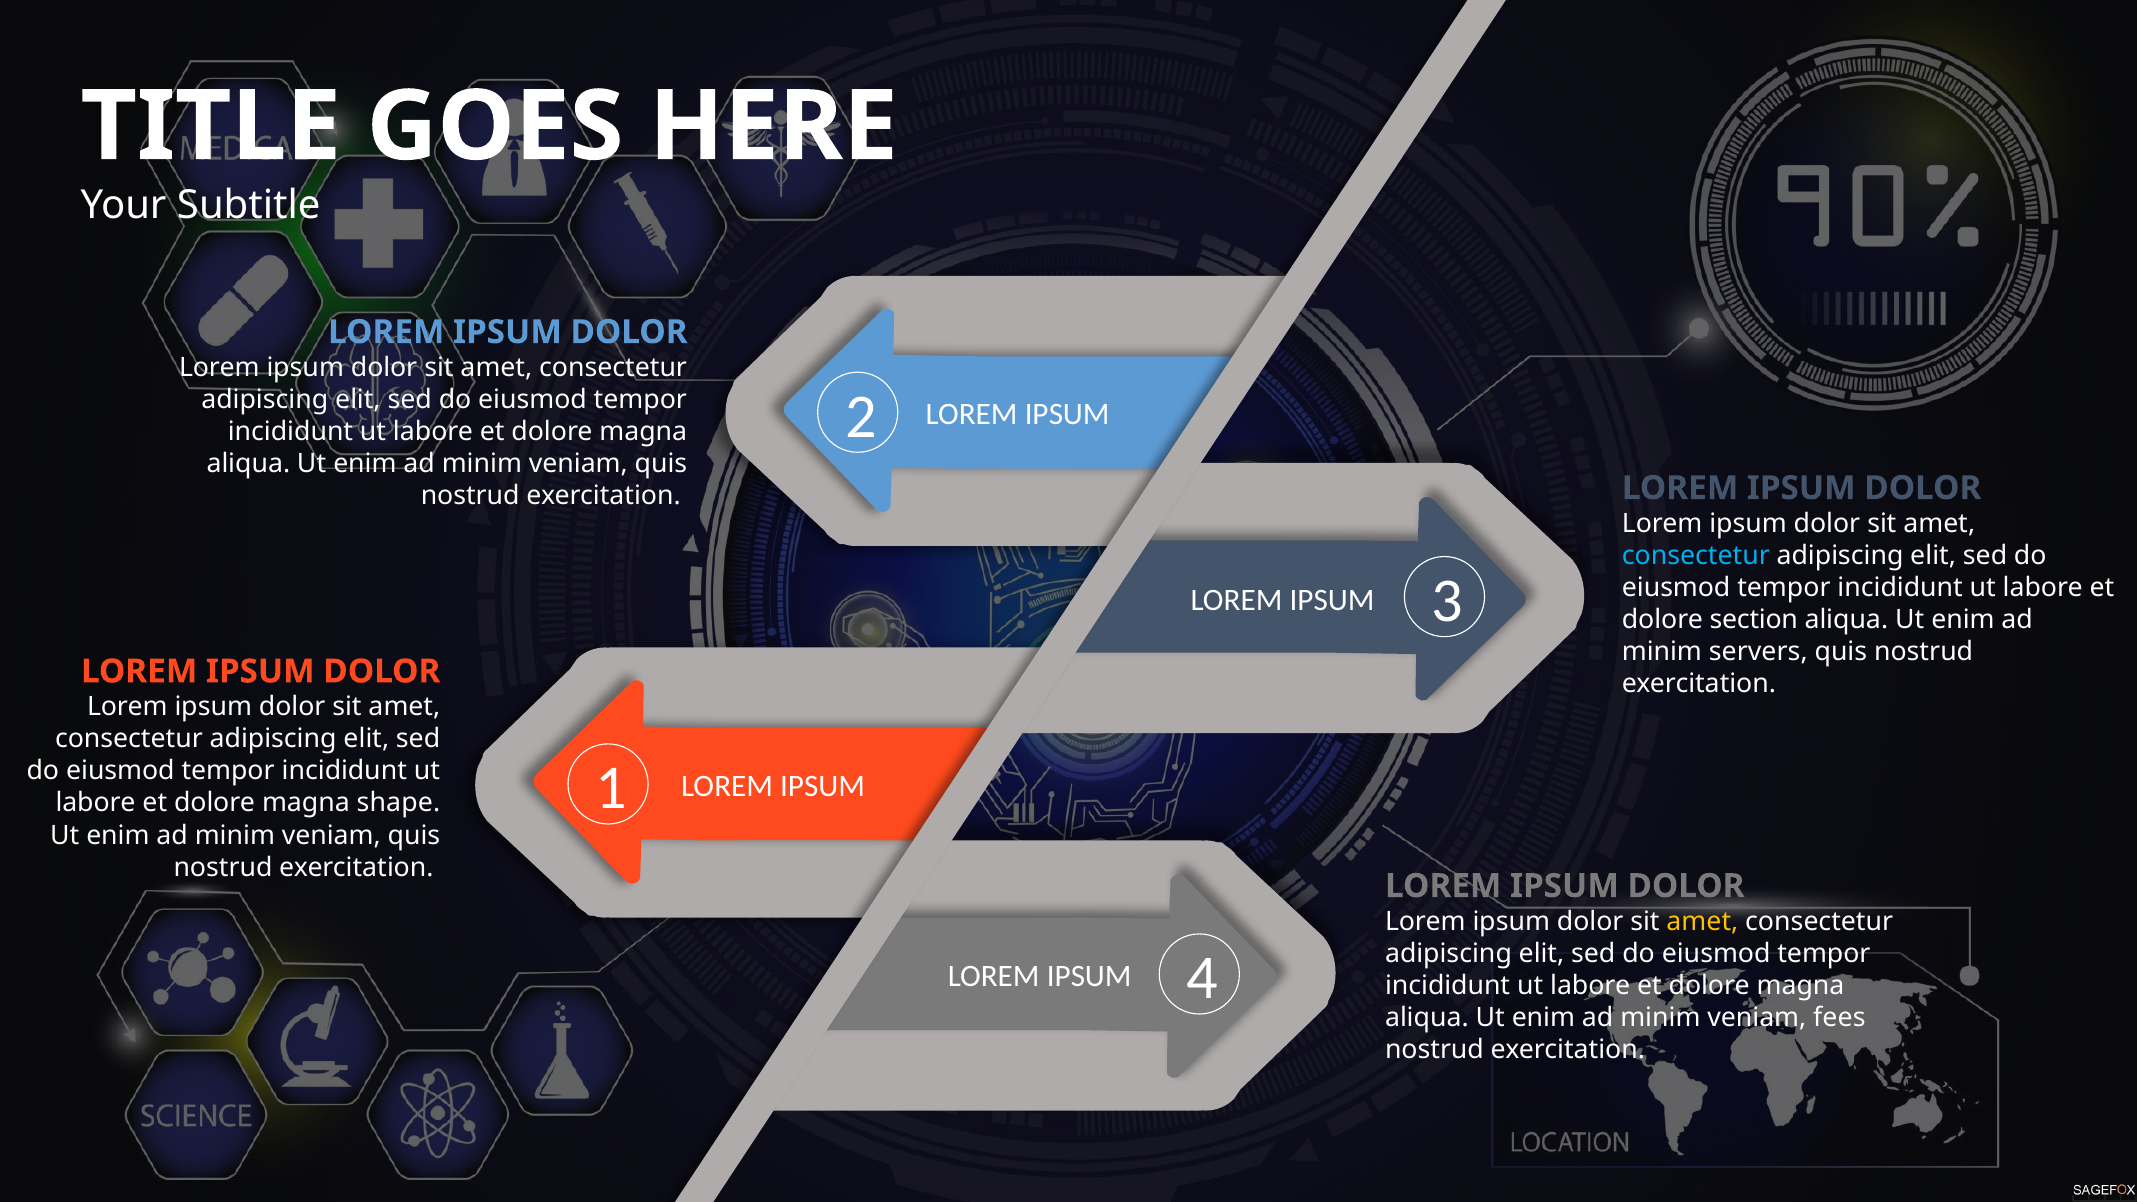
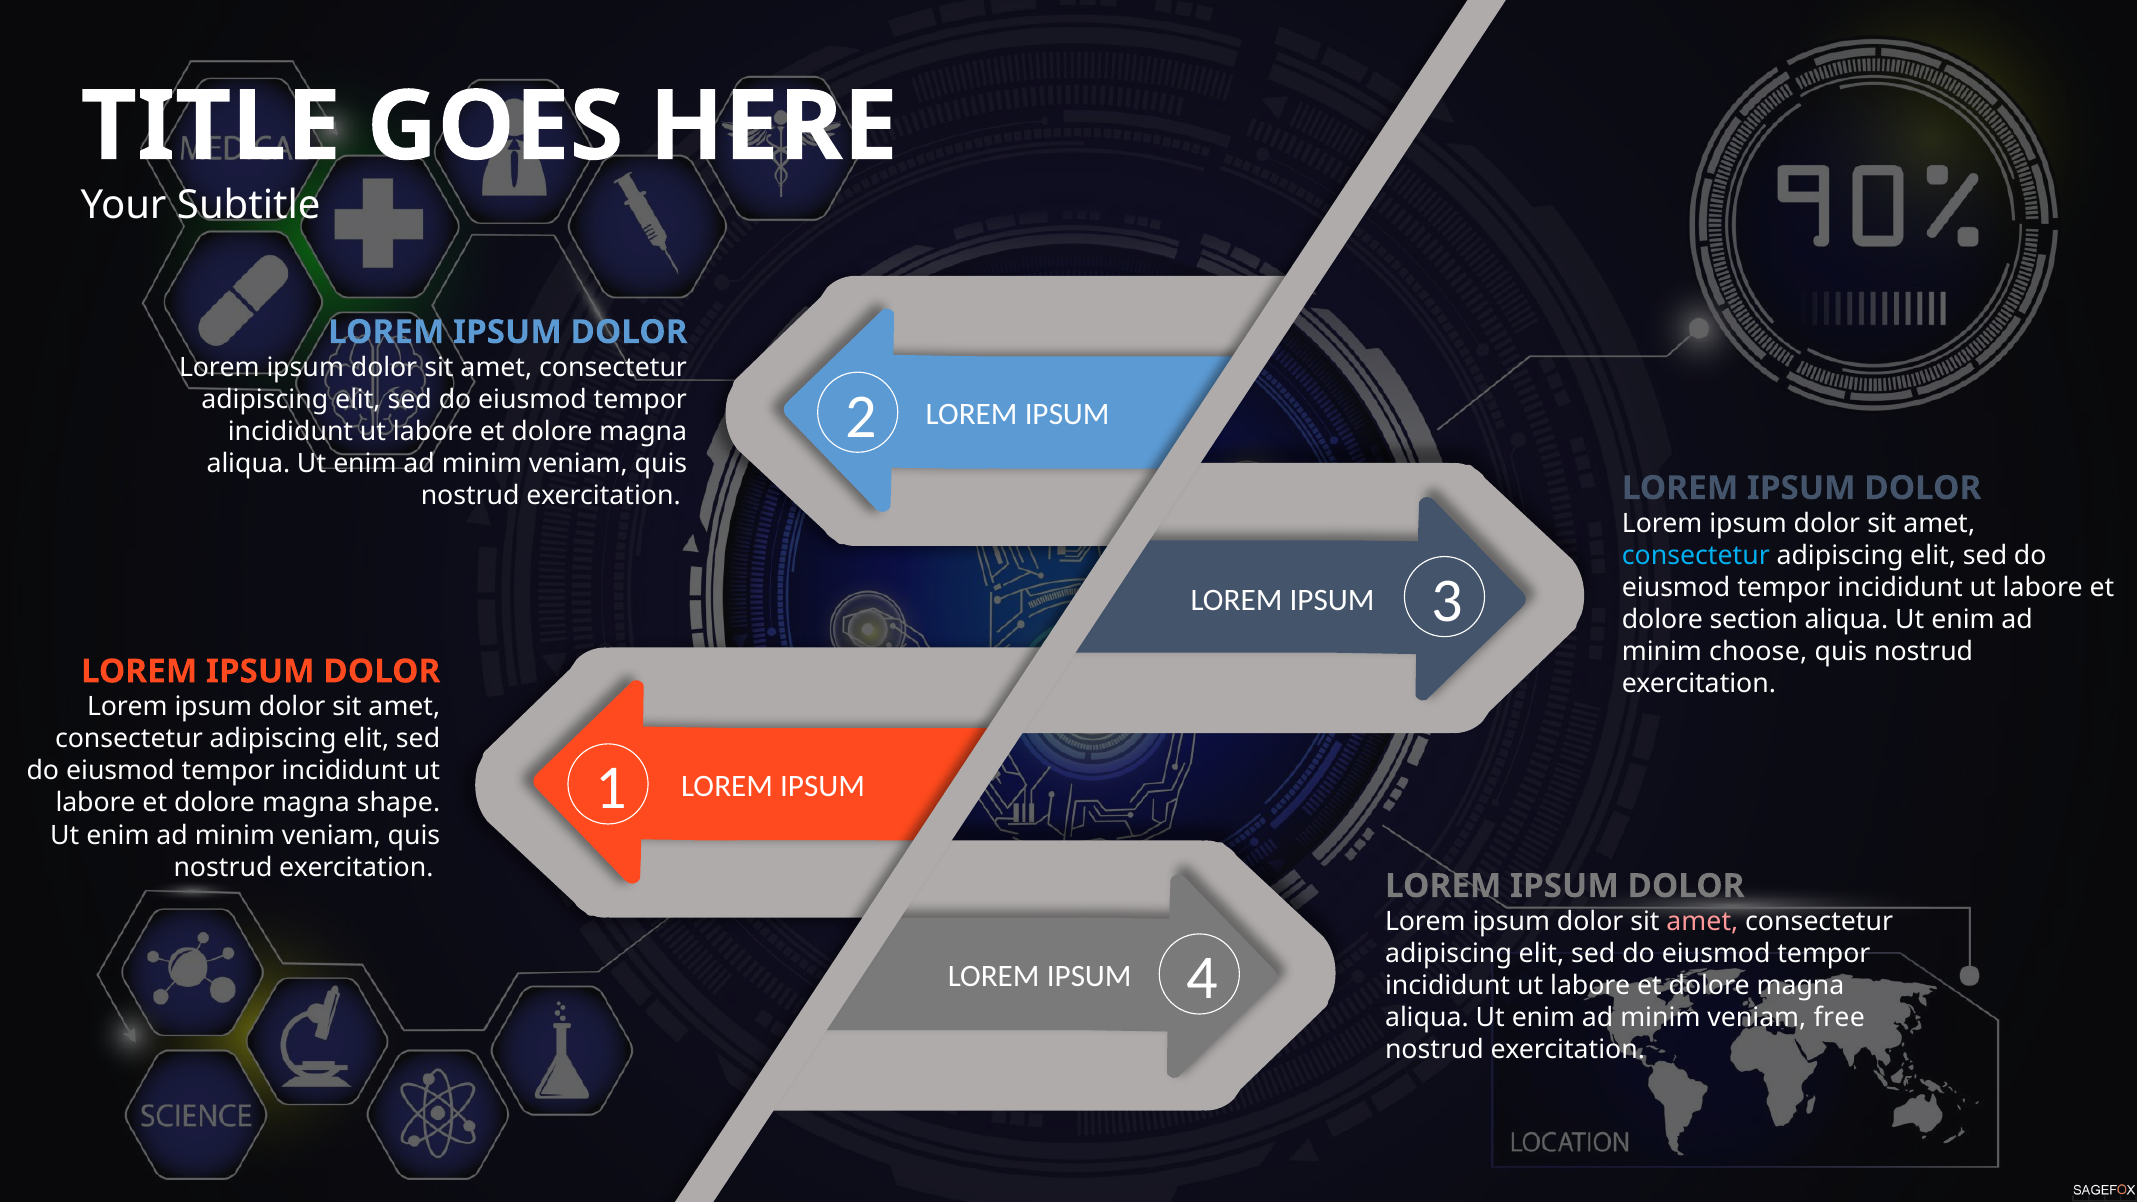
servers: servers -> choose (1758, 652)
amet colour: yellow -> pink (1702, 922)
fees: fees -> free (1839, 1018)
